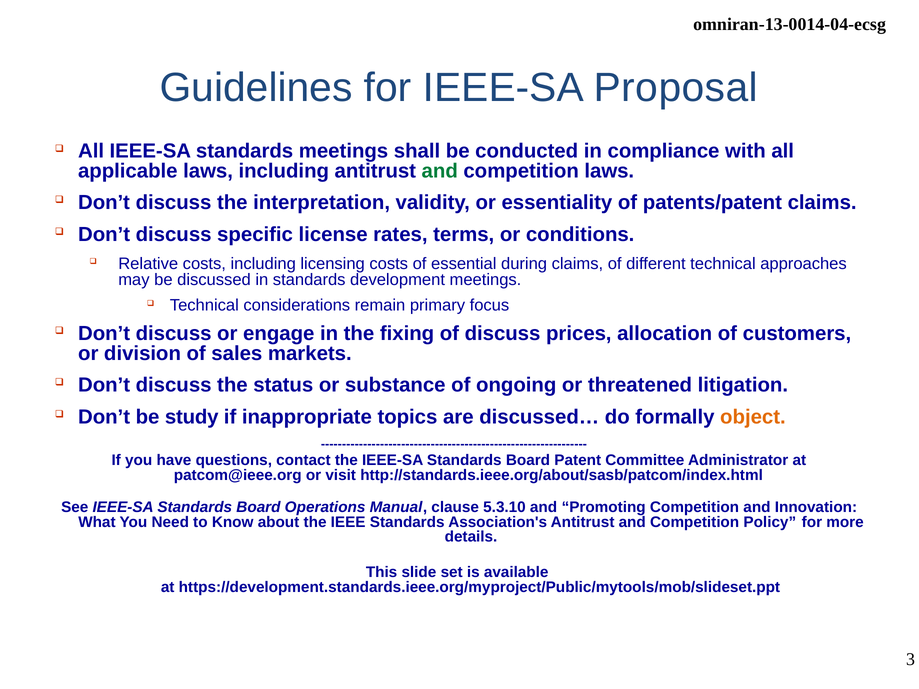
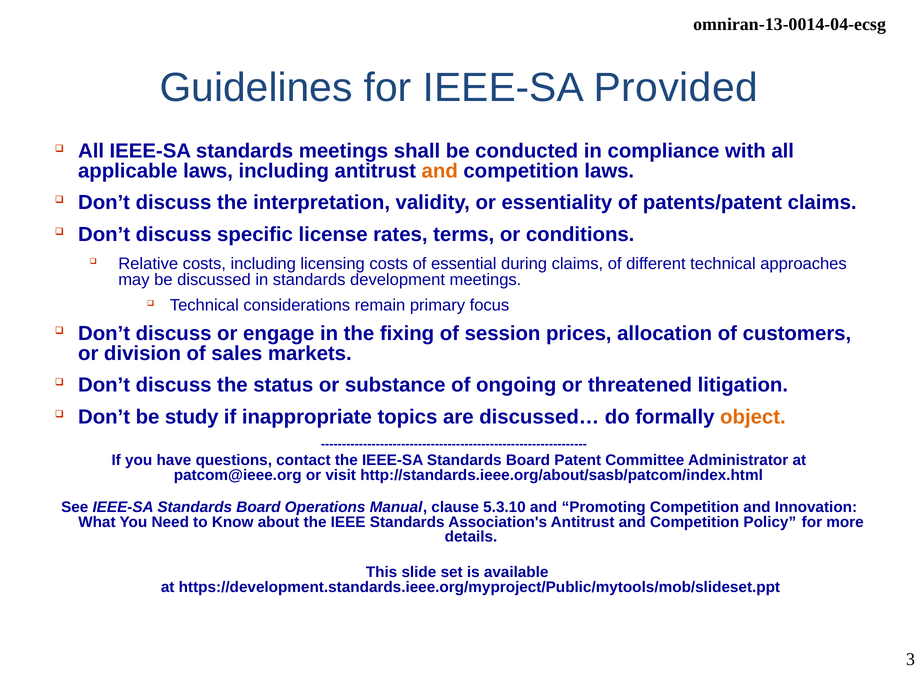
Proposal: Proposal -> Provided (676, 88)
and colour: green -> orange (440, 171)
of discuss: discuss -> session (503, 334)
